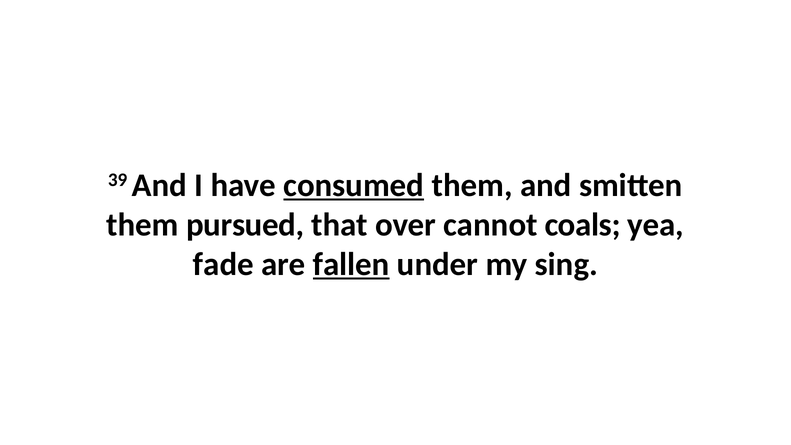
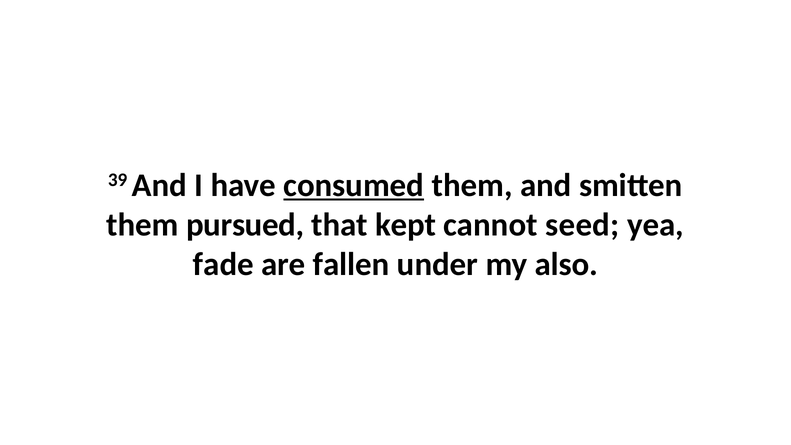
over: over -> kept (406, 225)
coals: coals -> seed (582, 225)
fallen underline: present -> none (351, 264)
sing: sing -> also (566, 264)
